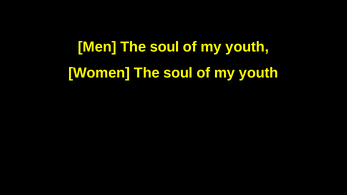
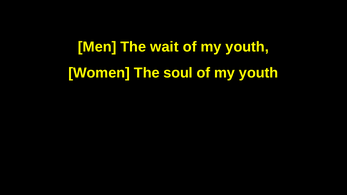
Men The soul: soul -> wait (164, 47)
